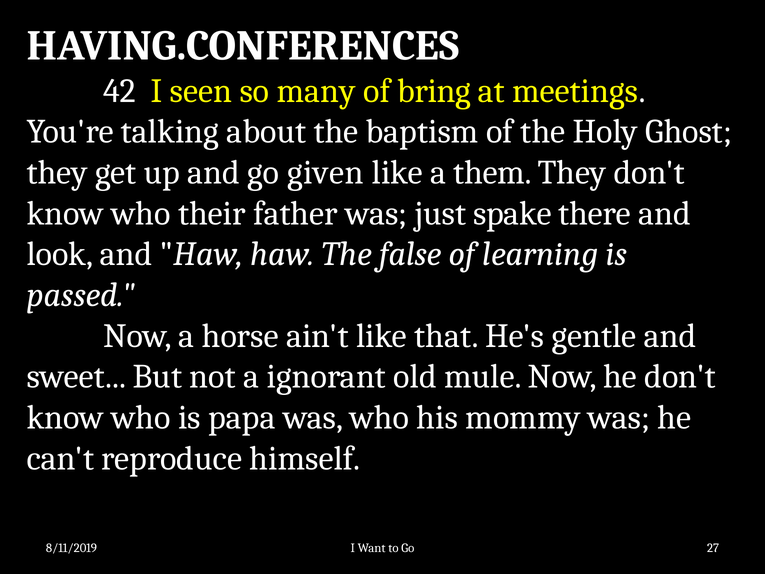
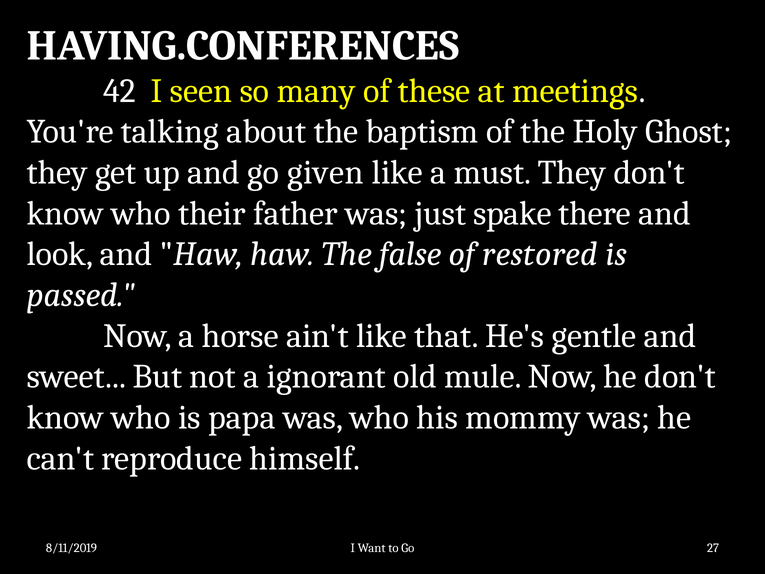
bring: bring -> these (434, 91)
them: them -> must (492, 172)
learning: learning -> restored (540, 254)
